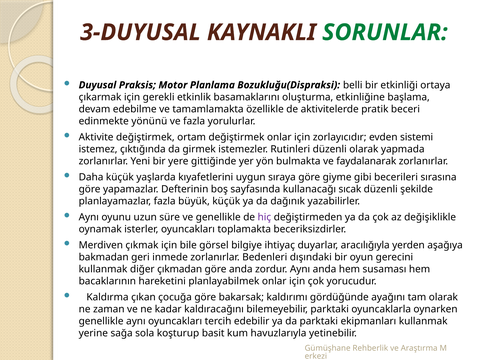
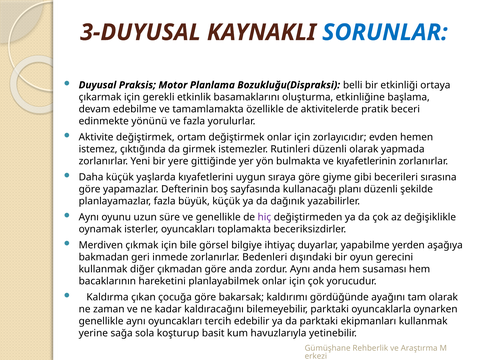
SORUNLAR colour: green -> blue (385, 32)
sistemi: sistemi -> hemen (417, 137)
faydalanarak: faydalanarak -> kıyafetlerinin (366, 161)
sıcak: sıcak -> planı (350, 189)
aracılığıyla: aracılığıyla -> yapabilme (365, 245)
